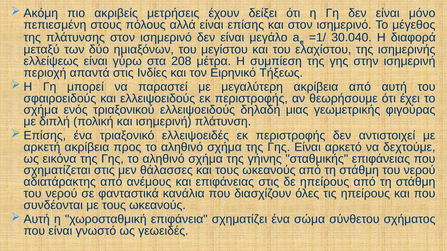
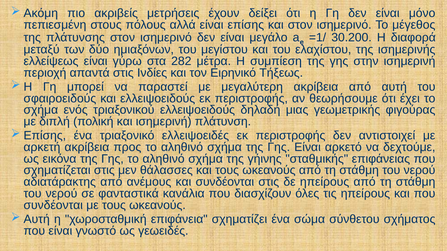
30.040: 30.040 -> 30.200 (352, 38)
208: 208 -> 282 (181, 61)
και επιφάνειας: επιφάνειας -> συνδέονται (225, 182)
